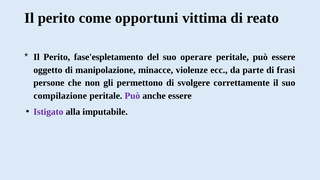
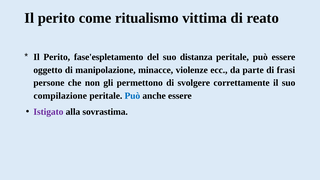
opportuni: opportuni -> ritualismo (147, 18)
operare: operare -> distanza (196, 57)
Può colour: purple -> blue (132, 96)
imputabile: imputabile -> sovrastima (105, 112)
